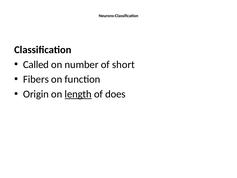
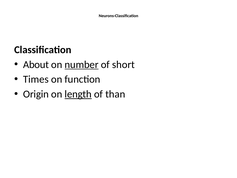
Called: Called -> About (36, 64)
number underline: none -> present (82, 64)
Fibers: Fibers -> Times (36, 79)
does: does -> than (115, 94)
